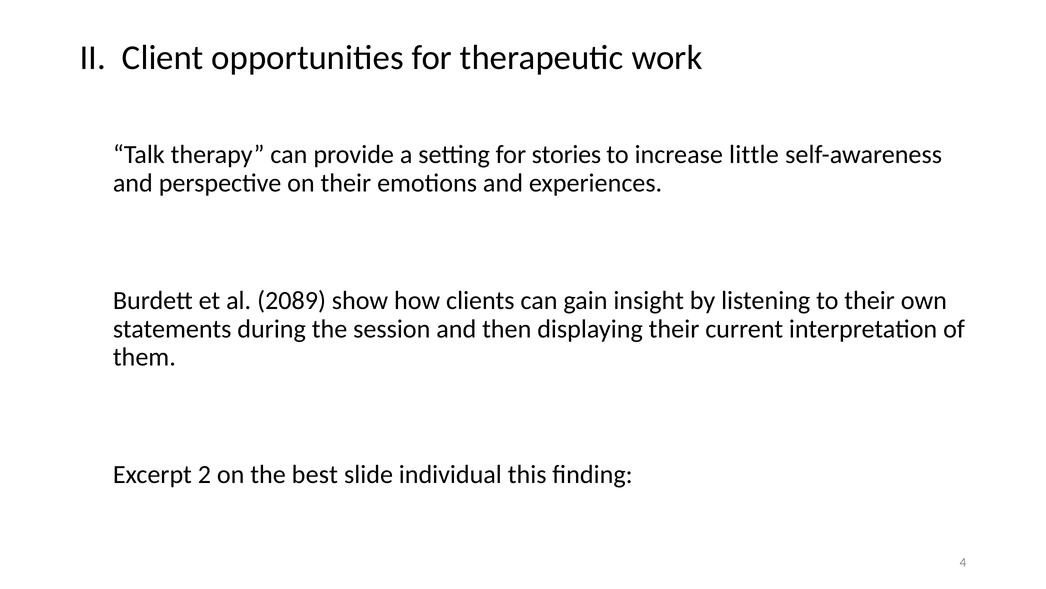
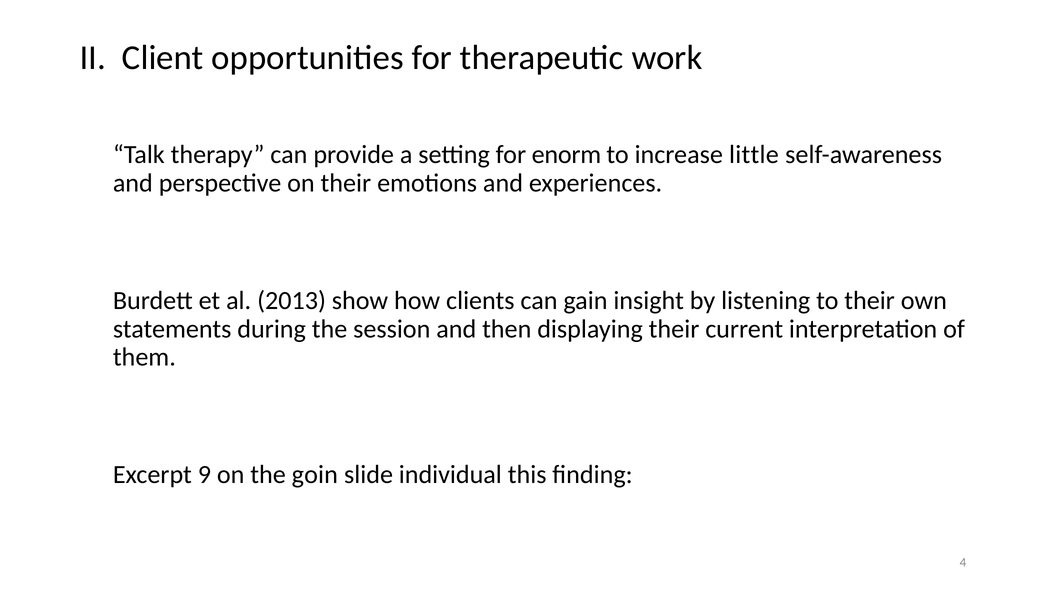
stories: stories -> enorm (566, 155)
2089: 2089 -> 2013 (292, 300)
2: 2 -> 9 (204, 474)
best: best -> goin (315, 474)
